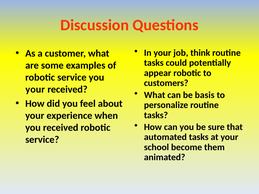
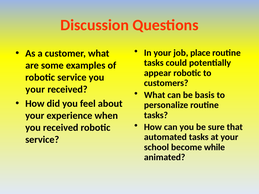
think: think -> place (200, 53)
them: them -> while (214, 147)
